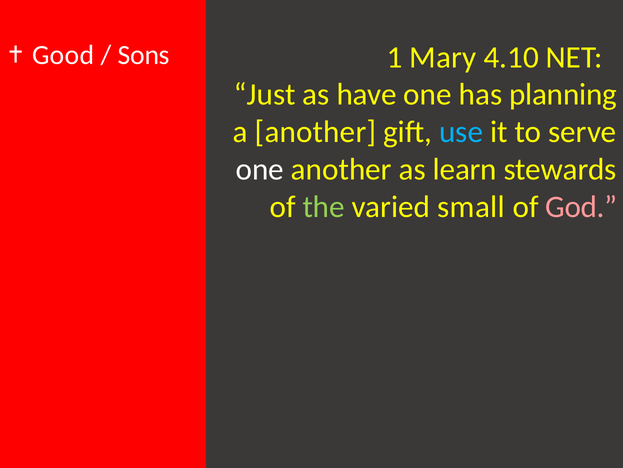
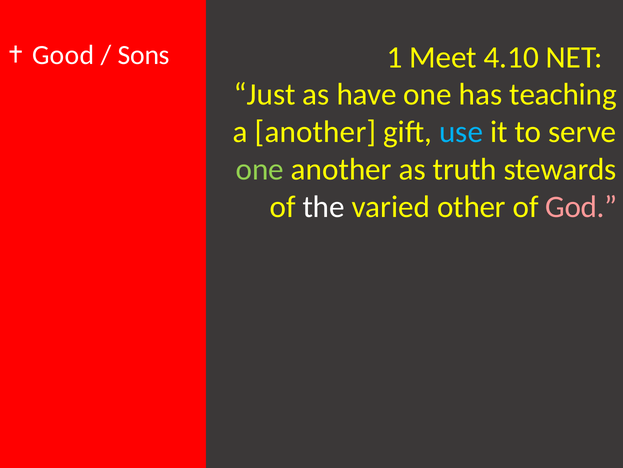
Mary: Mary -> Meet (443, 57)
planning: planning -> teaching (563, 95)
one colour: white -> light green (260, 169)
learn: learn -> truth (465, 169)
the colour: light green -> white (324, 207)
small: small -> other (471, 207)
